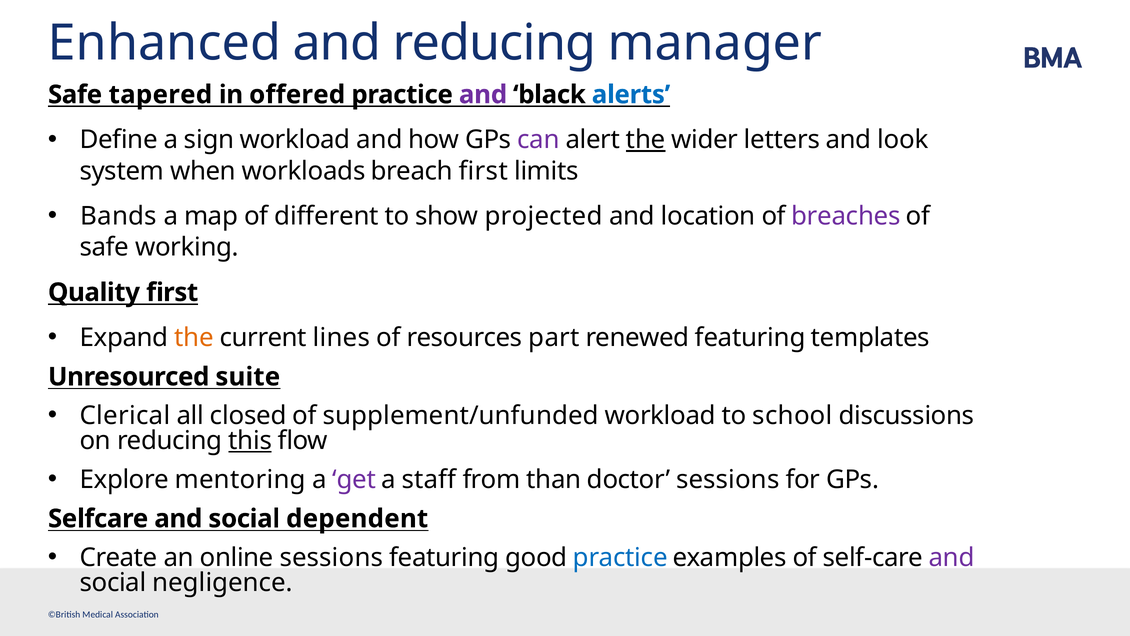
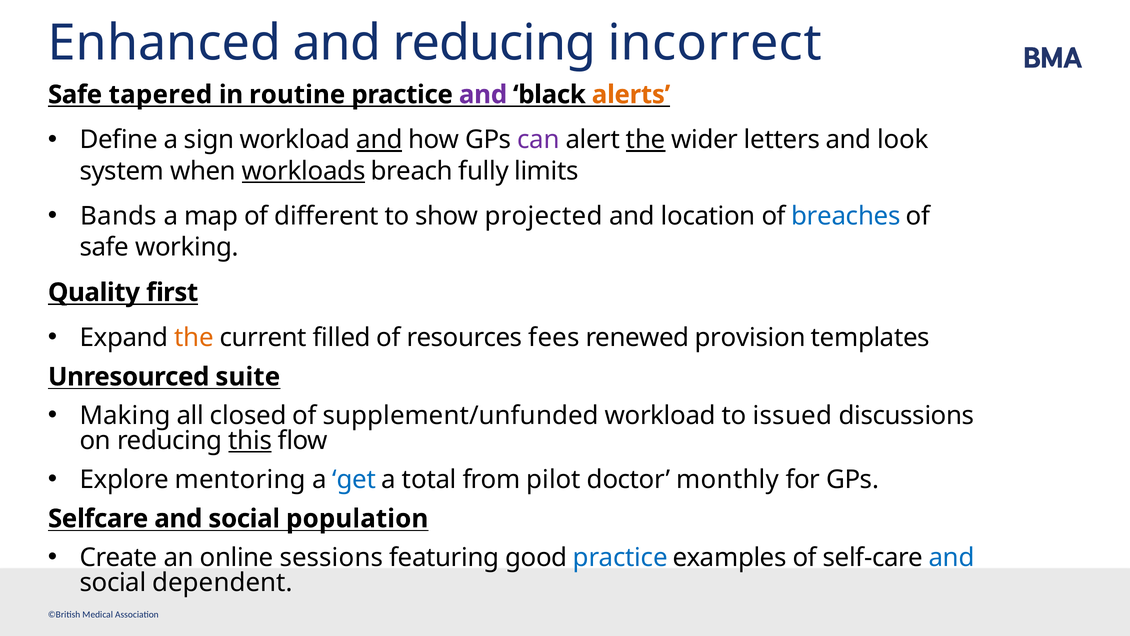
manager: manager -> incorrect (715, 43)
offered: offered -> routine (297, 95)
alerts colour: blue -> orange (631, 95)
and underline: none -> present (379, 140)
workloads underline: none -> present (304, 171)
breach first: first -> fully (484, 171)
breaches colour: purple -> blue (846, 216)
lines: lines -> filled (342, 337)
part: part -> fees (554, 337)
renewed featuring: featuring -> provision (750, 337)
Clerical: Clerical -> Making (125, 416)
school: school -> issued (793, 416)
get colour: purple -> blue (354, 479)
staff: staff -> total (429, 479)
than: than -> pilot (554, 479)
doctor sessions: sessions -> monthly (728, 479)
dependent: dependent -> population (357, 518)
and colour: purple -> blue (952, 557)
negligence: negligence -> dependent (223, 582)
